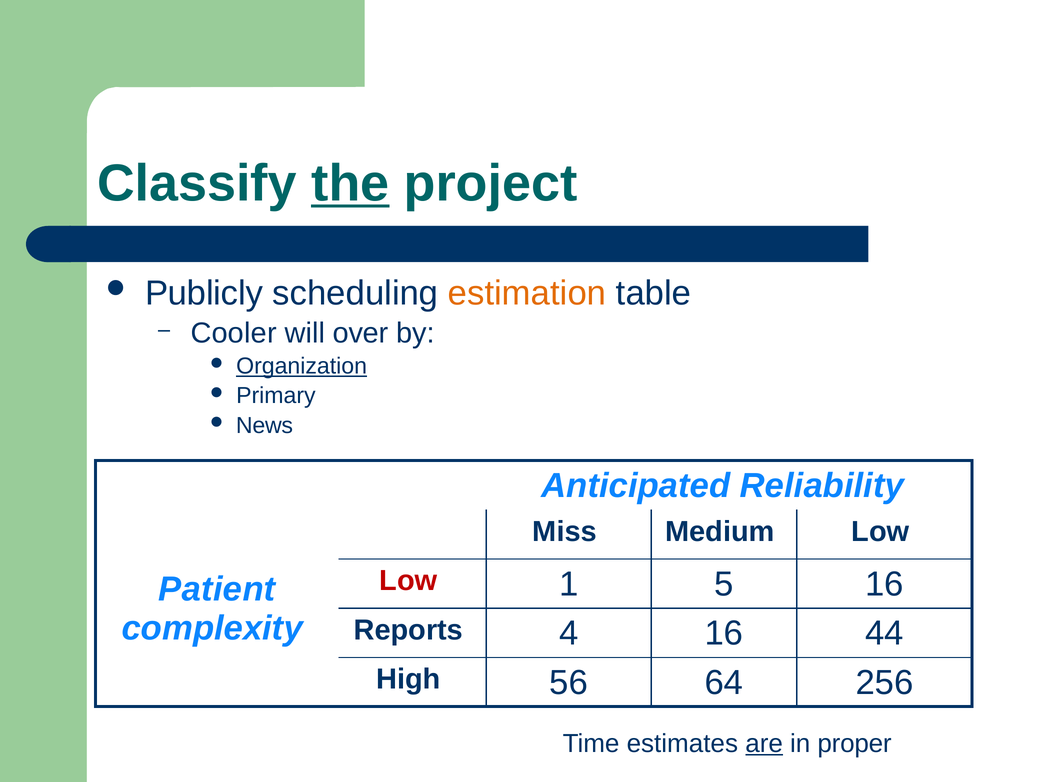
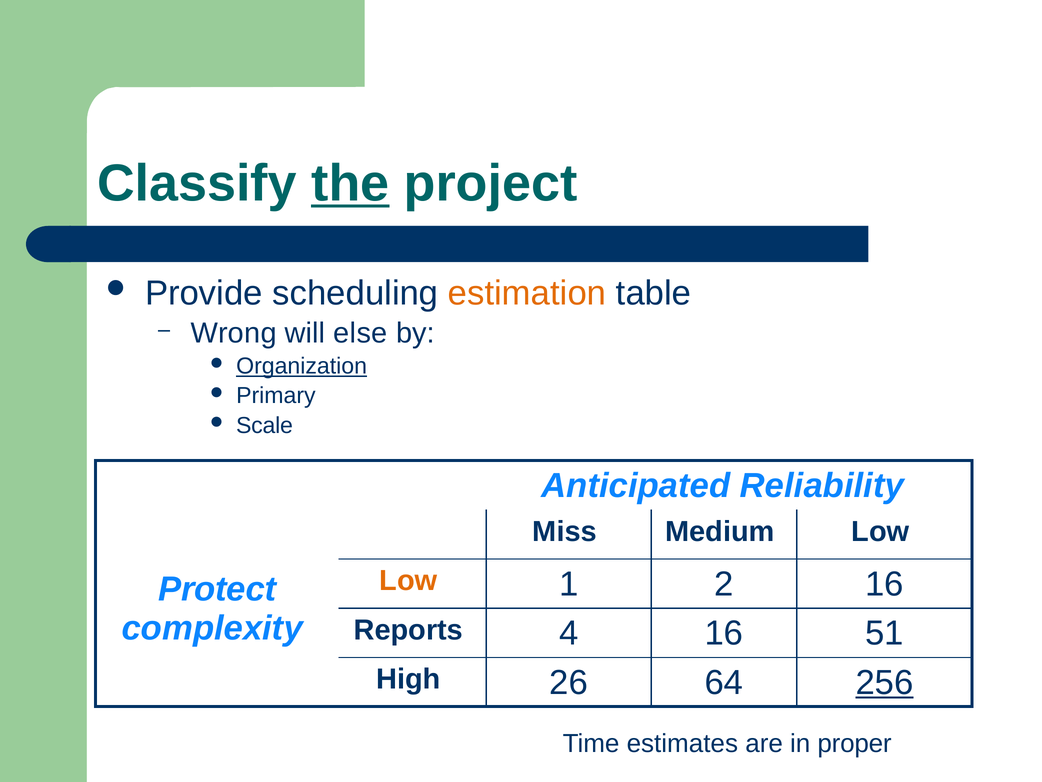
Publicly: Publicly -> Provide (204, 293)
Cooler: Cooler -> Wrong (234, 333)
over: over -> else (360, 333)
News: News -> Scale (264, 425)
Low colour: red -> orange (408, 580)
5: 5 -> 2 (724, 584)
Patient: Patient -> Protect (217, 589)
44: 44 -> 51 (884, 633)
56: 56 -> 26 (569, 682)
256 underline: none -> present (884, 682)
are underline: present -> none (764, 743)
